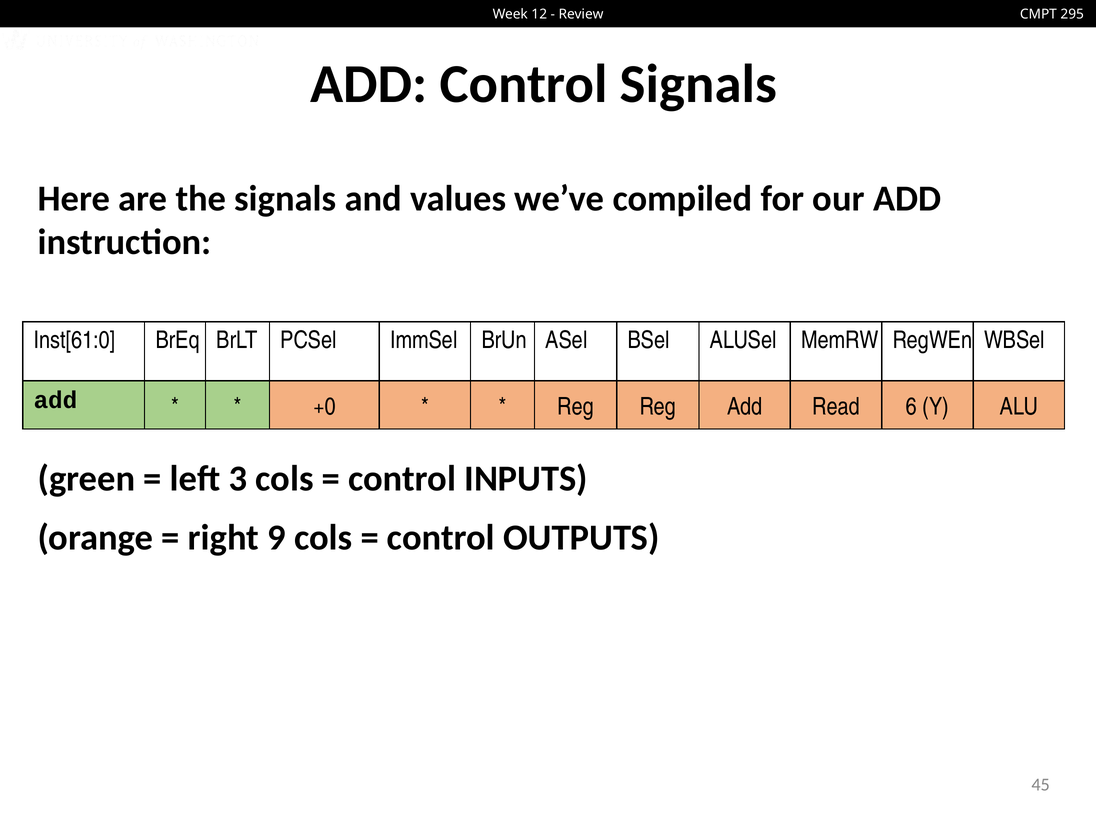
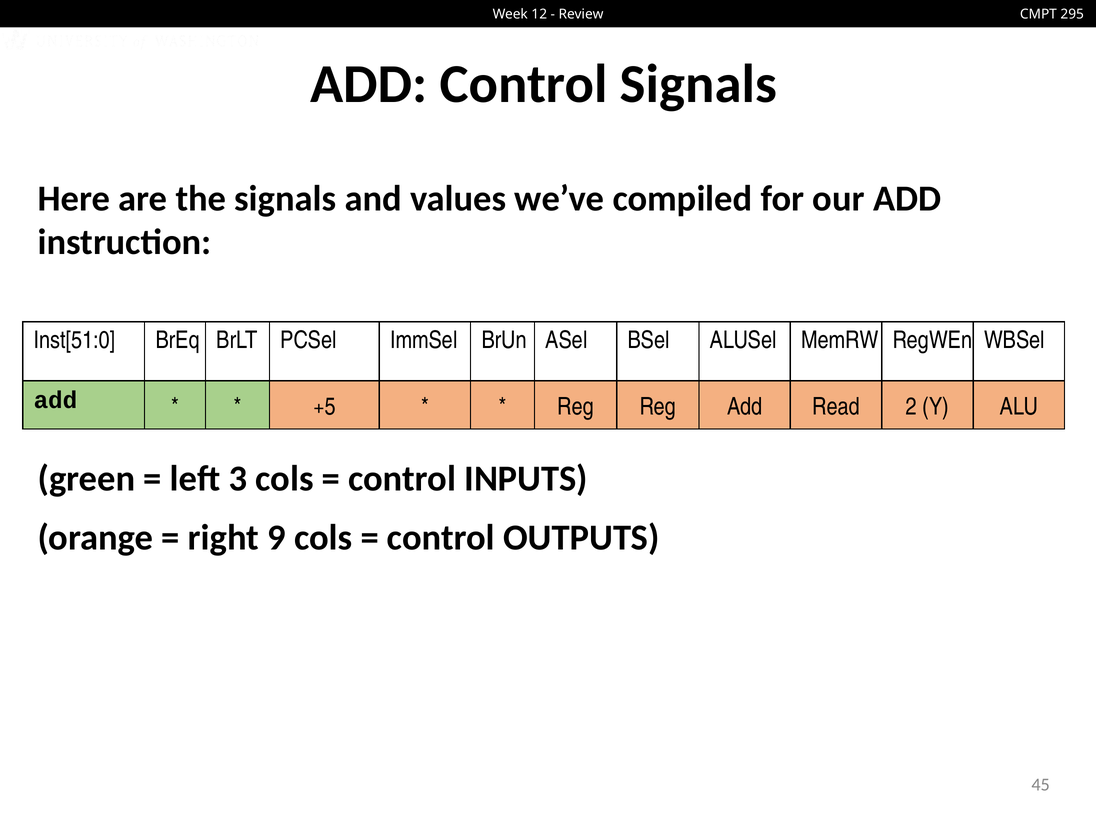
Inst[61:0: Inst[61:0 -> Inst[51:0 (75, 340)
+0: +0 -> +5 (324, 407)
6: 6 -> 2 (911, 407)
